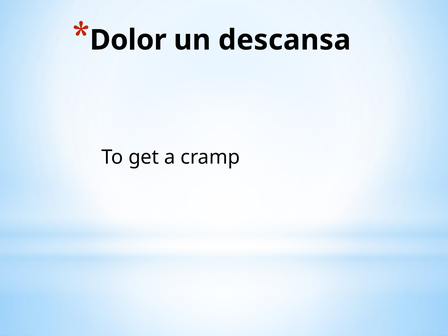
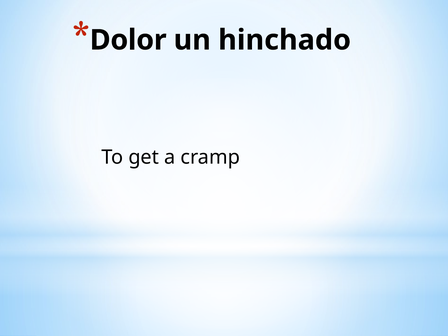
descansa: descansa -> hinchado (285, 40)
